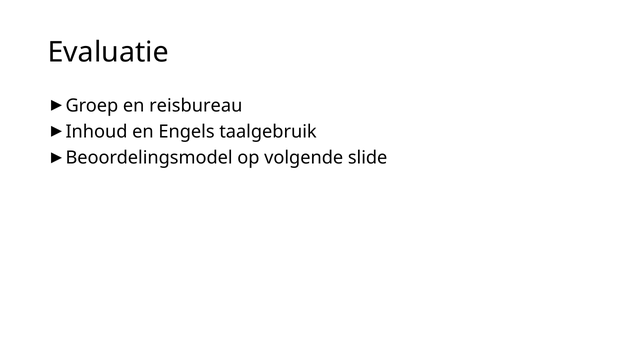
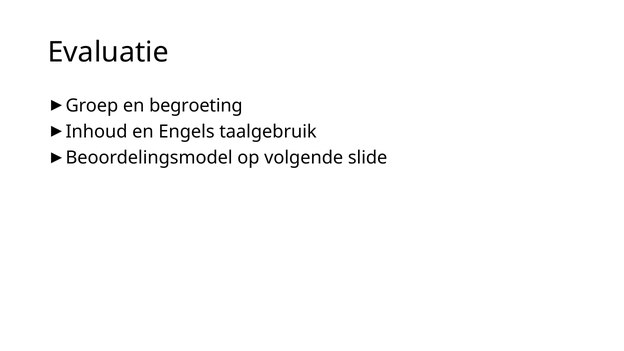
reisbureau: reisbureau -> begroeting (196, 106)
